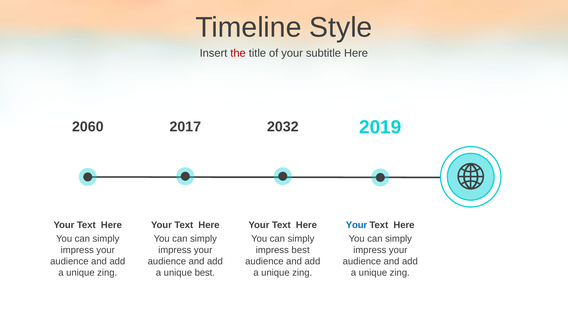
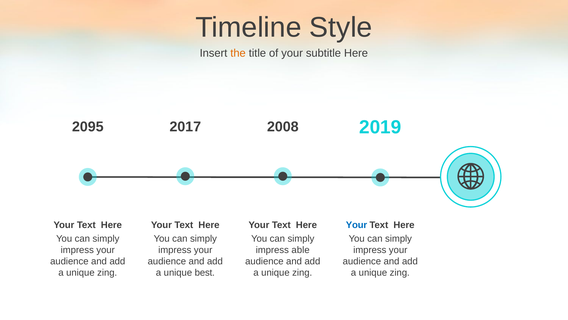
the colour: red -> orange (238, 53)
2060: 2060 -> 2095 (88, 127)
2032: 2032 -> 2008 (283, 127)
impress best: best -> able (301, 250)
